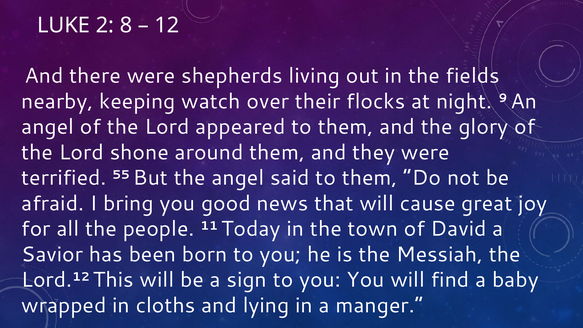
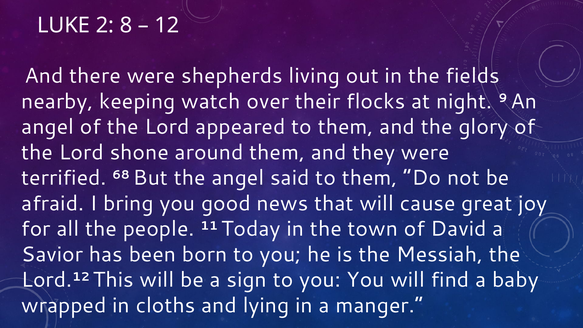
55: 55 -> 68 (121, 175)
